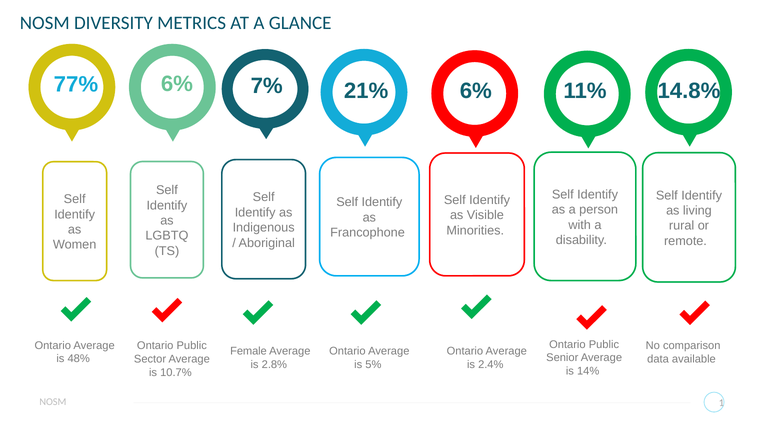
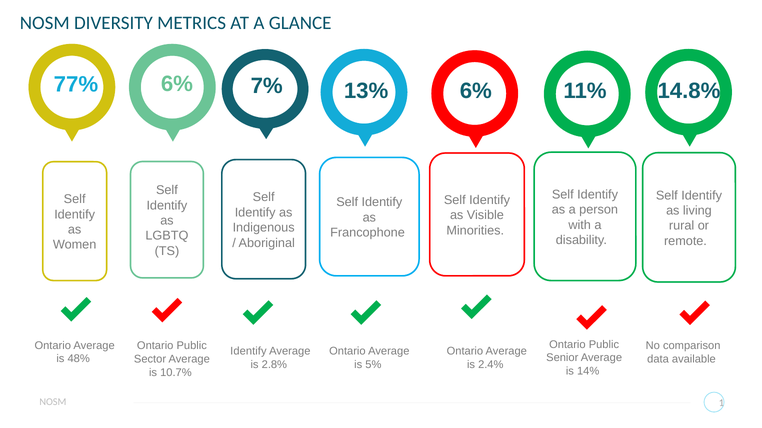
21%: 21% -> 13% (366, 91)
Female: Female -> Identify (248, 352)
